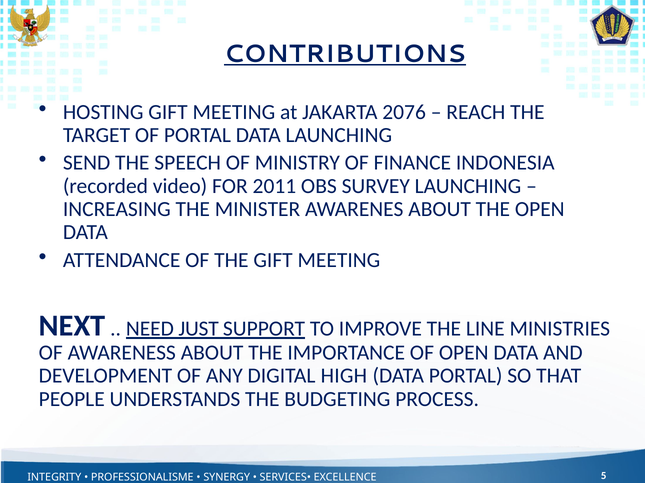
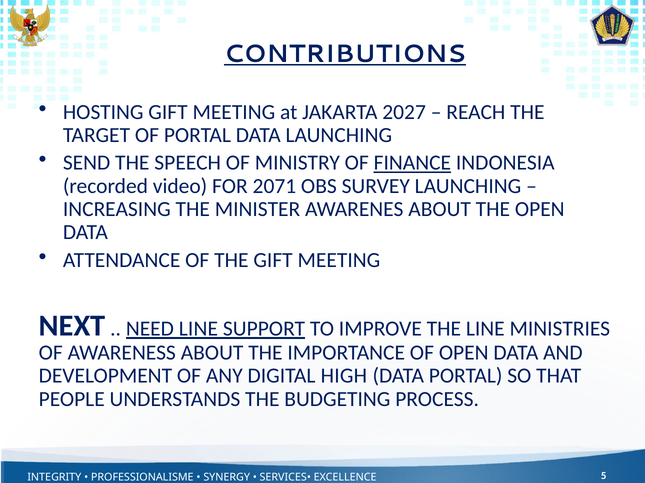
2076: 2076 -> 2027 (404, 112)
FINANCE underline: none -> present (412, 163)
2011: 2011 -> 2071 (274, 186)
NEED JUST: JUST -> LINE (198, 329)
